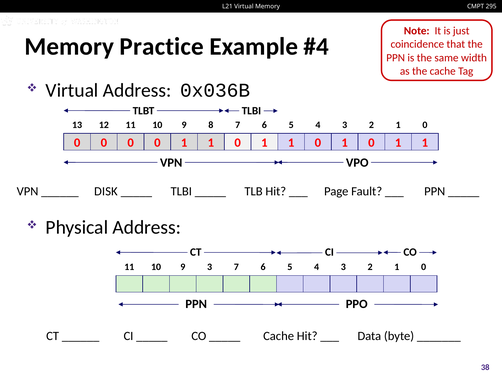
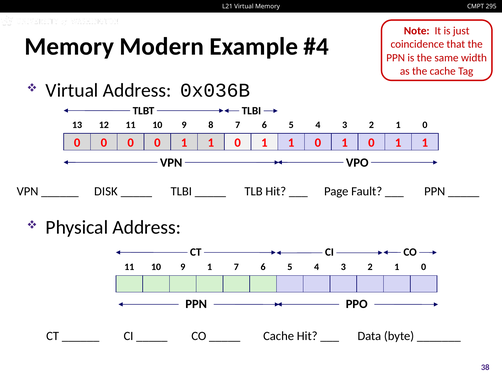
Practice: Practice -> Modern (162, 47)
10 9 3: 3 -> 1 (210, 267)
